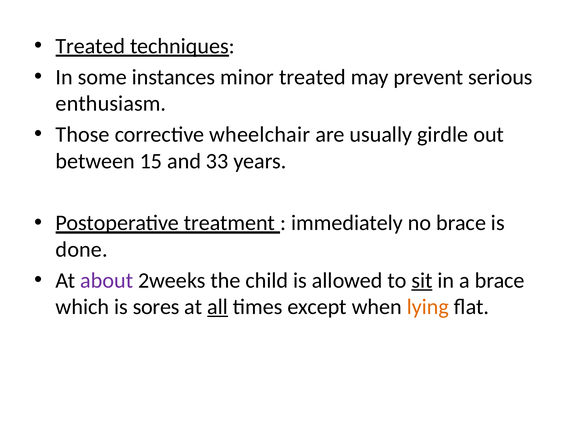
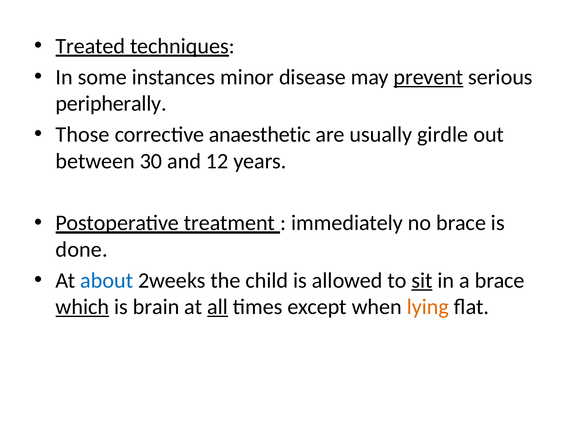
minor treated: treated -> disease (312, 77)
prevent underline: none -> present (429, 77)
enthusiasm: enthusiasm -> peripherally (111, 104)
wheelchair: wheelchair -> anaesthetic (260, 135)
15: 15 -> 30 (151, 161)
33: 33 -> 12 (217, 161)
about colour: purple -> blue (107, 281)
which underline: none -> present (82, 307)
sores: sores -> brain (156, 307)
